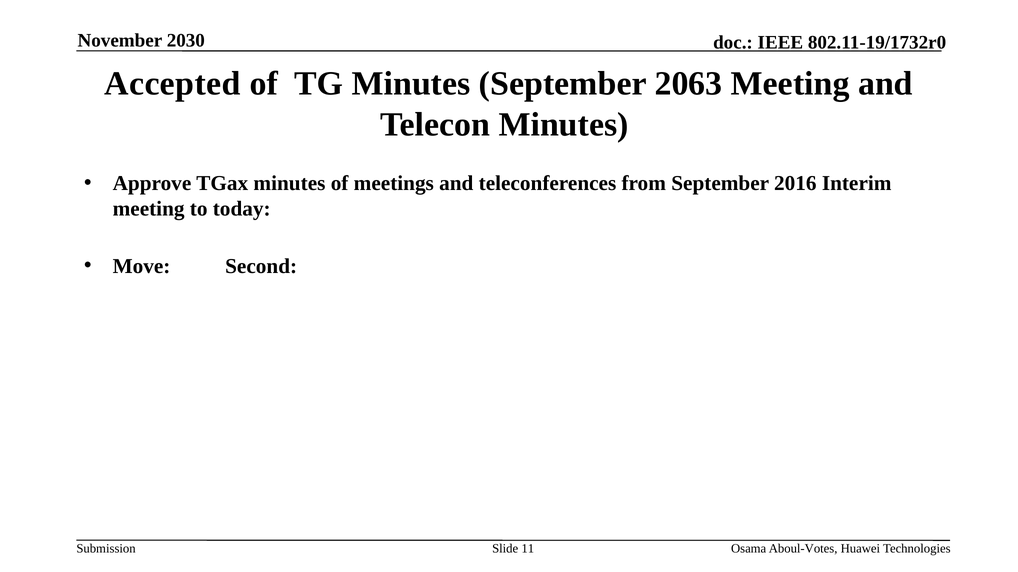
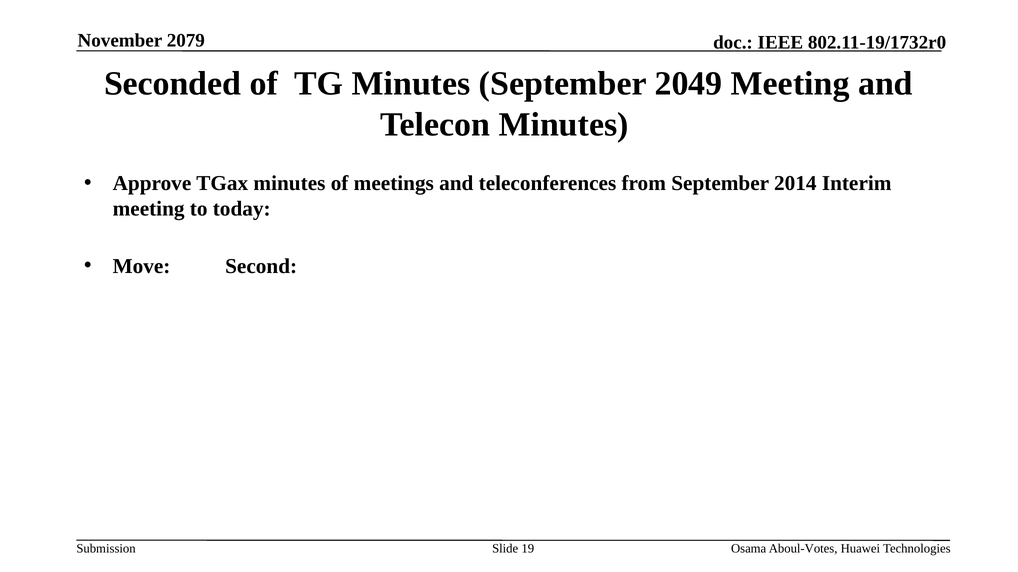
2030: 2030 -> 2079 (186, 40)
Accepted: Accepted -> Seconded (173, 84)
2063: 2063 -> 2049 (688, 84)
2016: 2016 -> 2014 (795, 183)
11: 11 -> 19 (528, 549)
